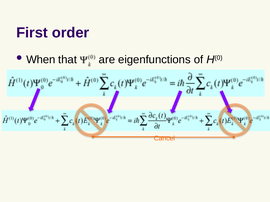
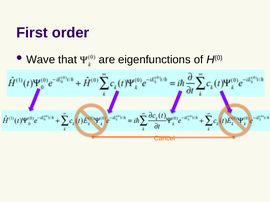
When: When -> Wave (41, 60)
